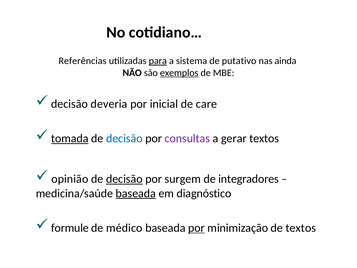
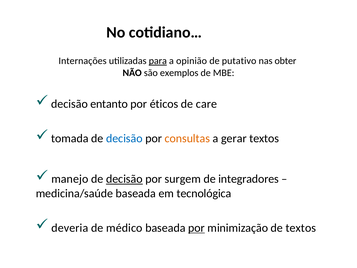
Referências: Referências -> Internações (83, 61)
sistema: sistema -> opinião (192, 61)
ainda: ainda -> obter (285, 61)
exemplos underline: present -> none (179, 73)
deveria: deveria -> entanto (109, 104)
inicial: inicial -> éticos (164, 104)
tomada underline: present -> none (70, 138)
consultas colour: purple -> orange (187, 138)
opinião: opinião -> manejo (70, 179)
baseada underline: present -> none (136, 193)
diagnóstico: diagnóstico -> tecnológica (204, 193)
formule: formule -> deveria (70, 228)
